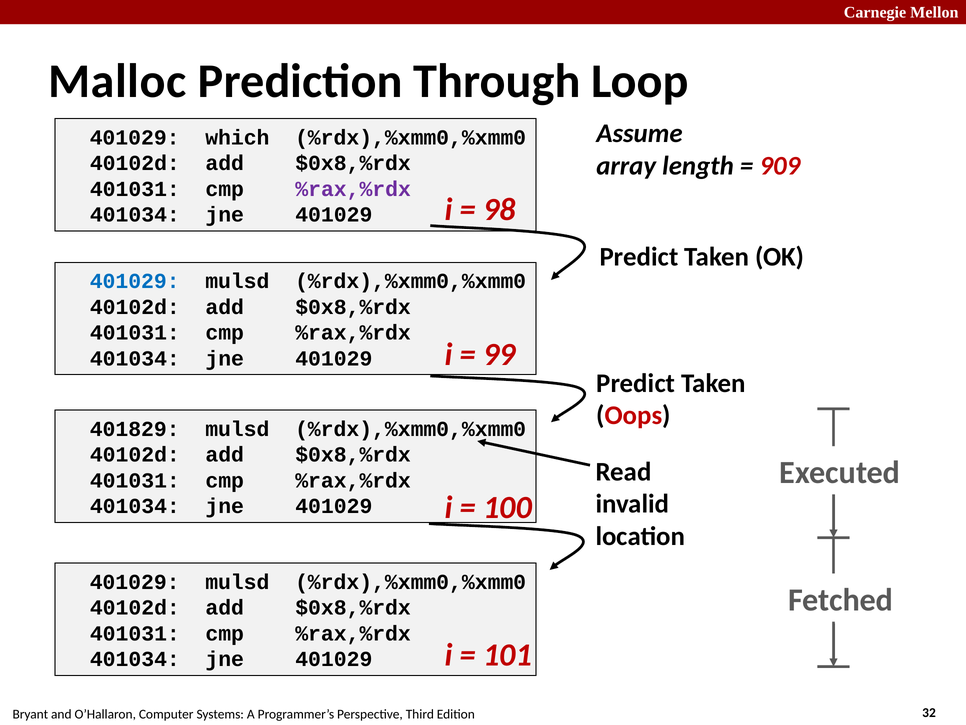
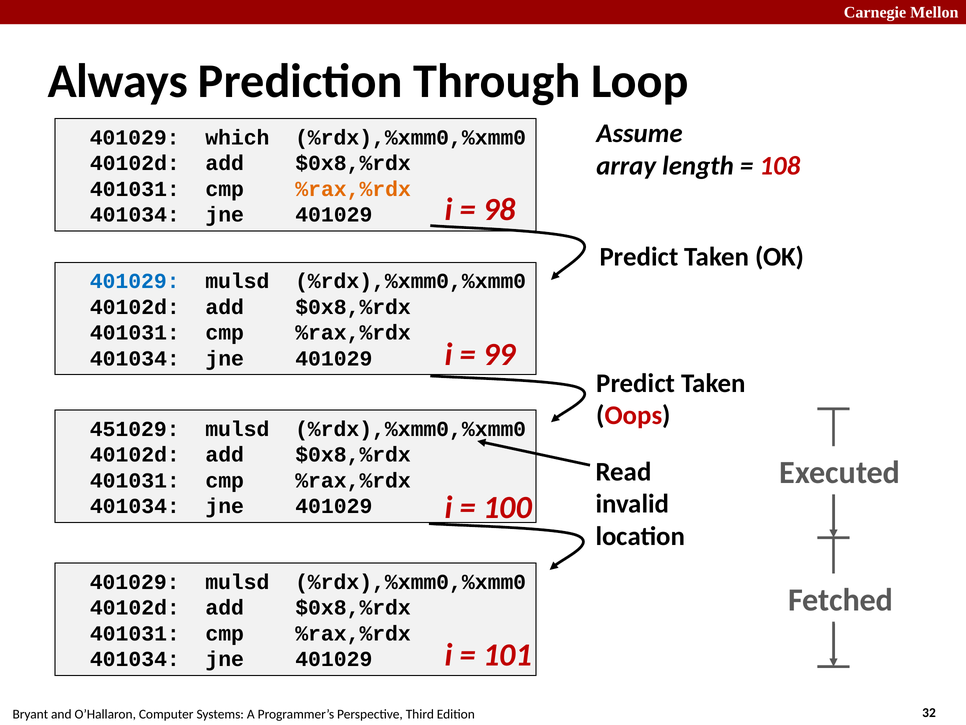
Malloc: Malloc -> Always (118, 81)
909: 909 -> 108 (780, 166)
%rax,%rdx colour: purple -> orange (353, 189)
401829: 401829 -> 451029 (135, 429)
